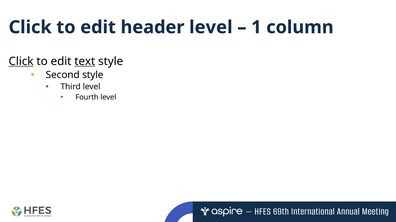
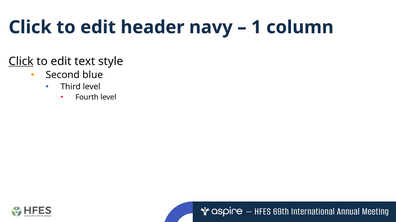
header level: level -> navy (211, 27)
text underline: present -> none (85, 61)
Second style: style -> blue (93, 75)
